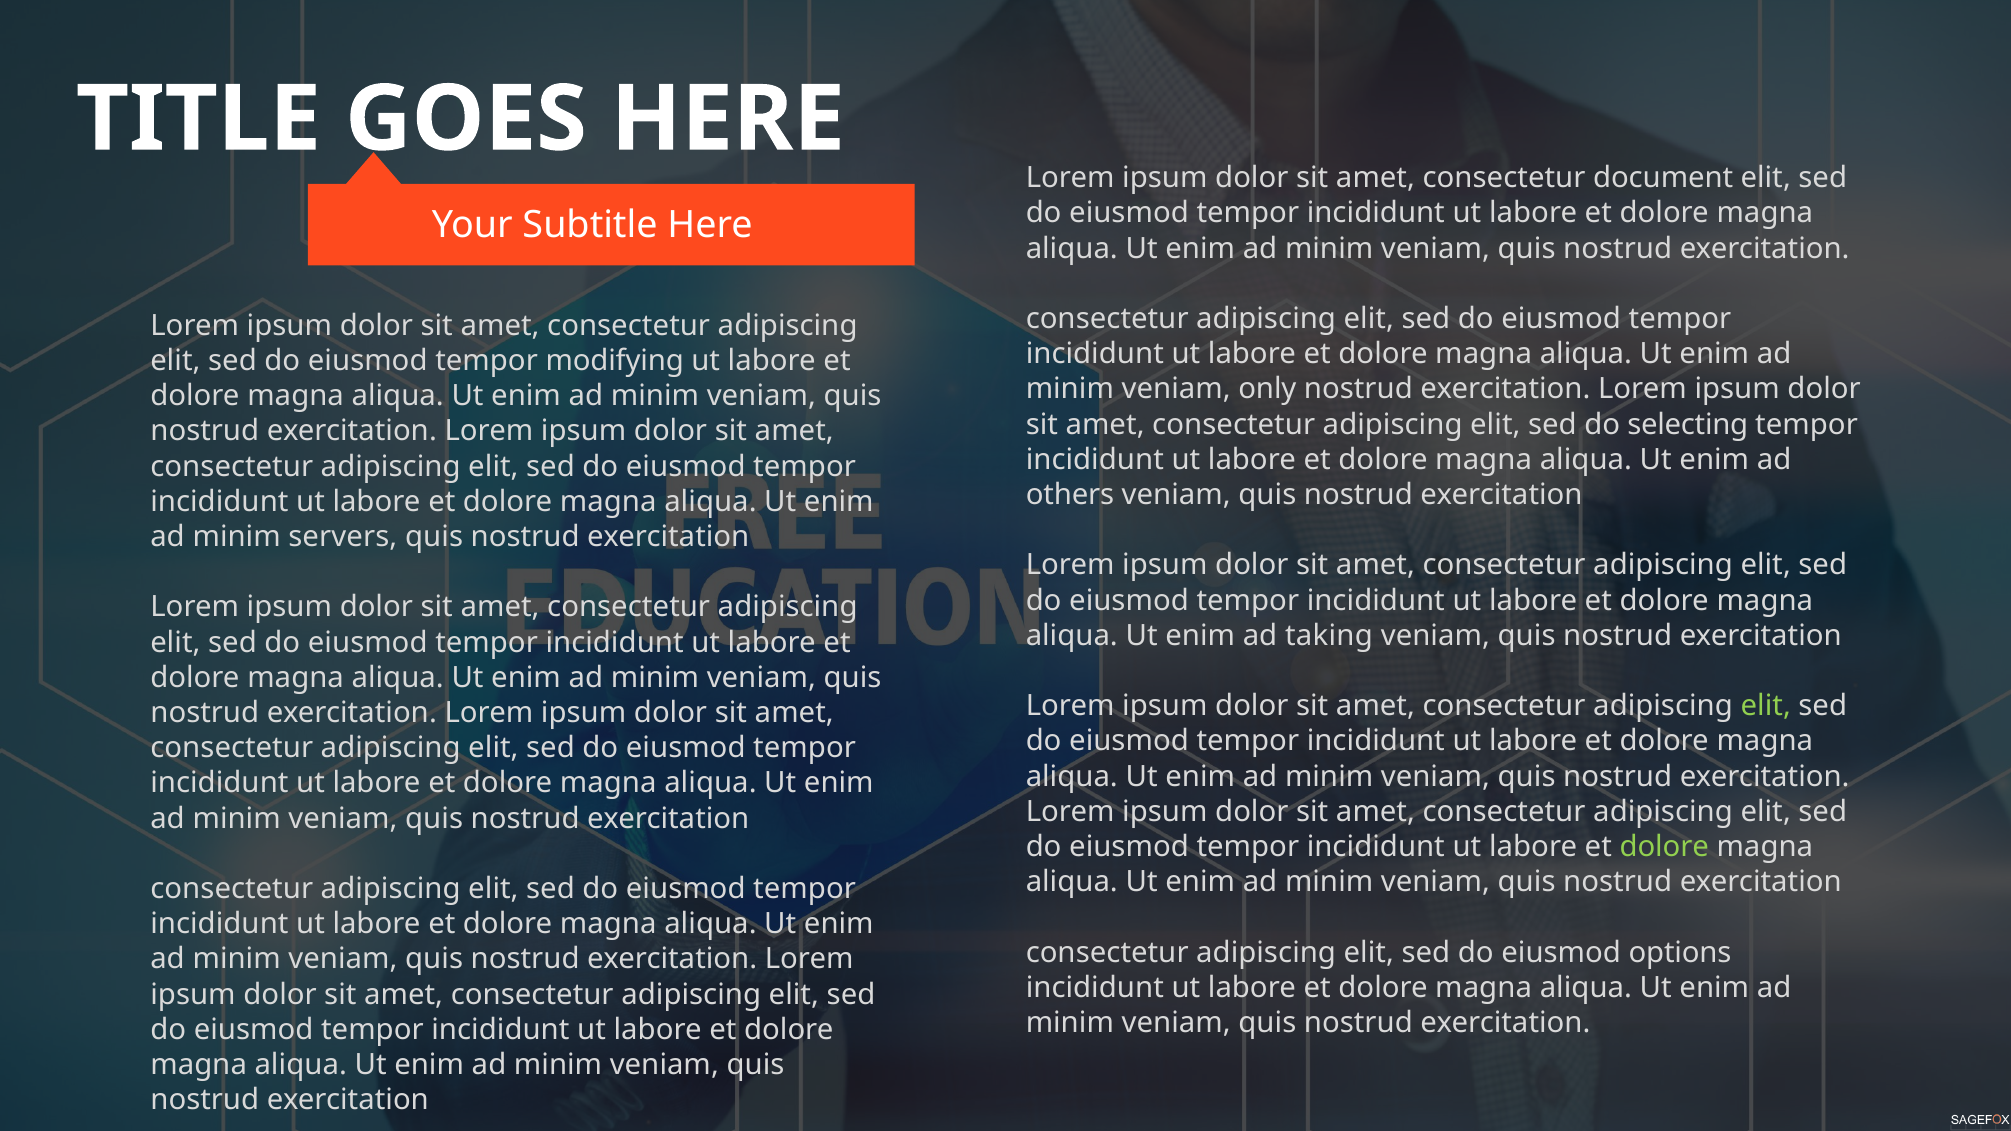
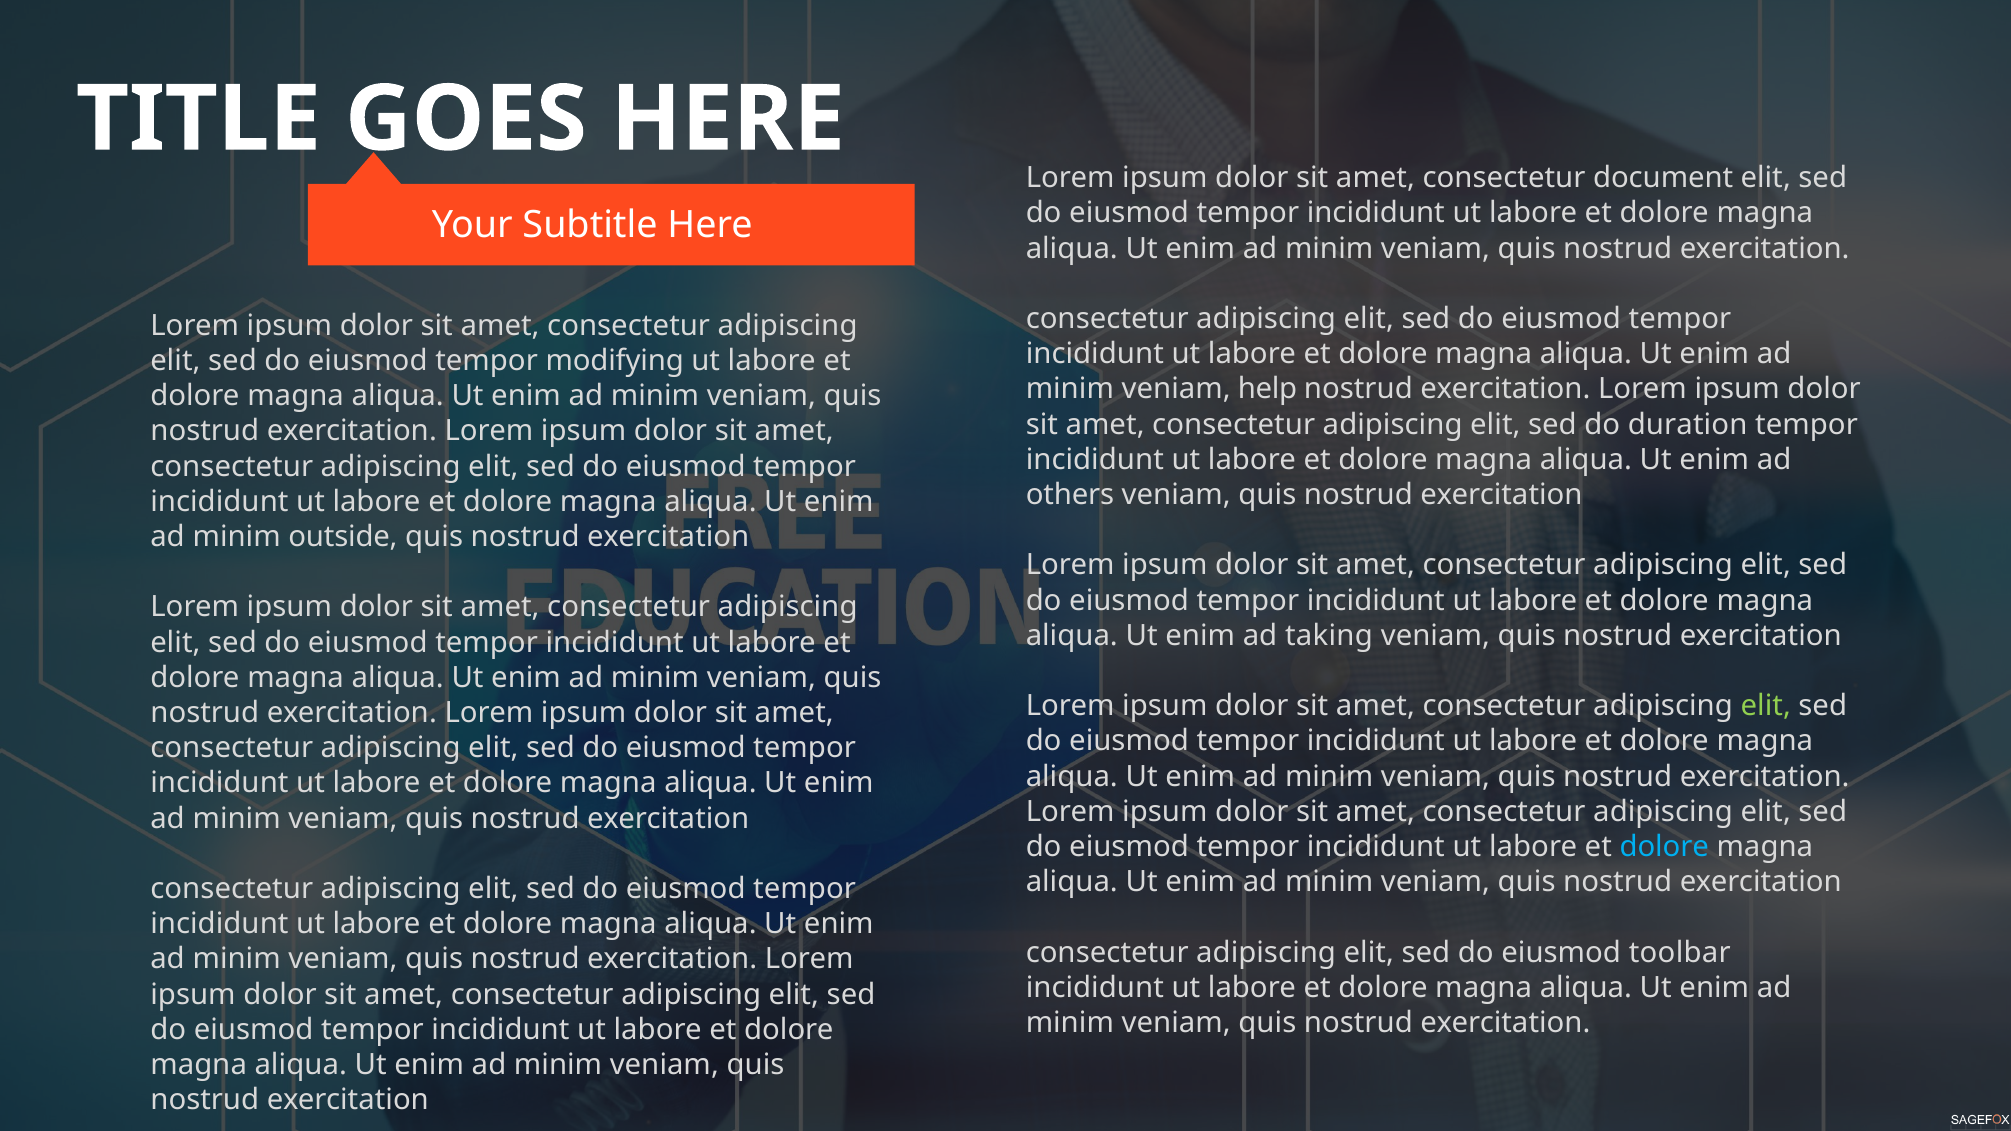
only: only -> help (1267, 389)
selecting: selecting -> duration (1688, 425)
servers: servers -> outside (343, 537)
dolore colour: light green -> light blue (1664, 847)
options: options -> toolbar (1680, 953)
